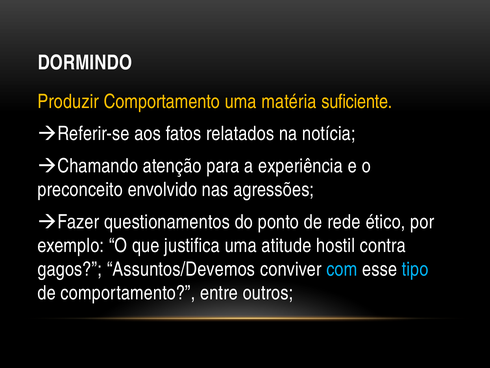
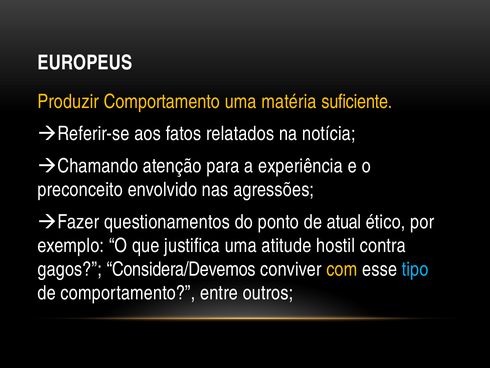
DORMINDO: DORMINDO -> EUROPEUS (85, 63)
rede: rede -> atual (344, 222)
Assuntos/Devemos: Assuntos/Devemos -> Considera/Devemos (181, 269)
com colour: light blue -> yellow (342, 269)
